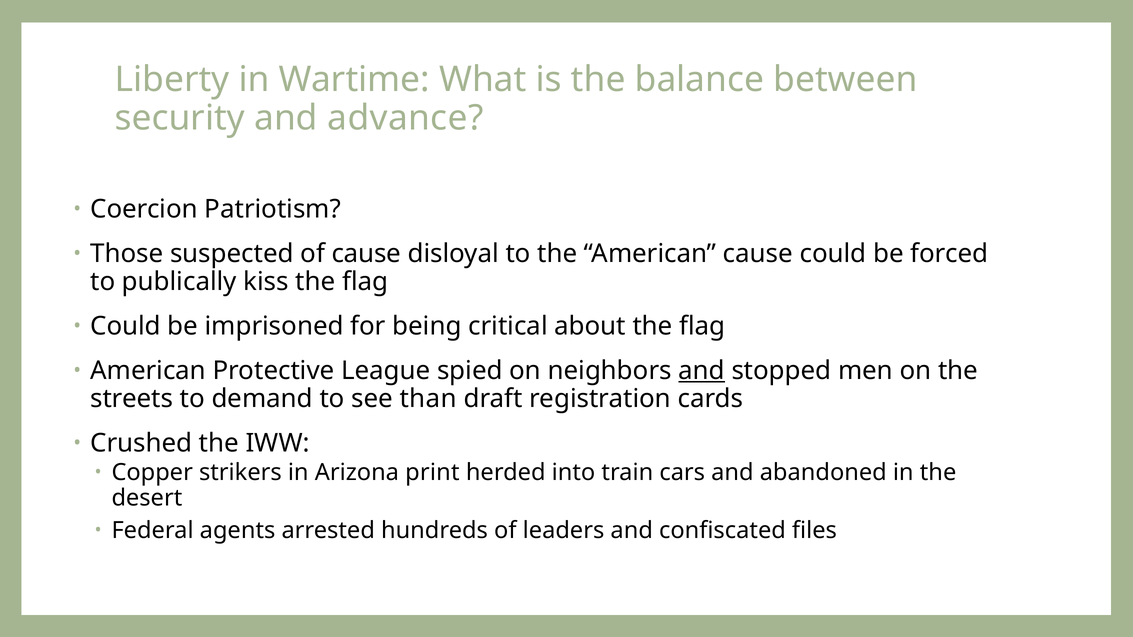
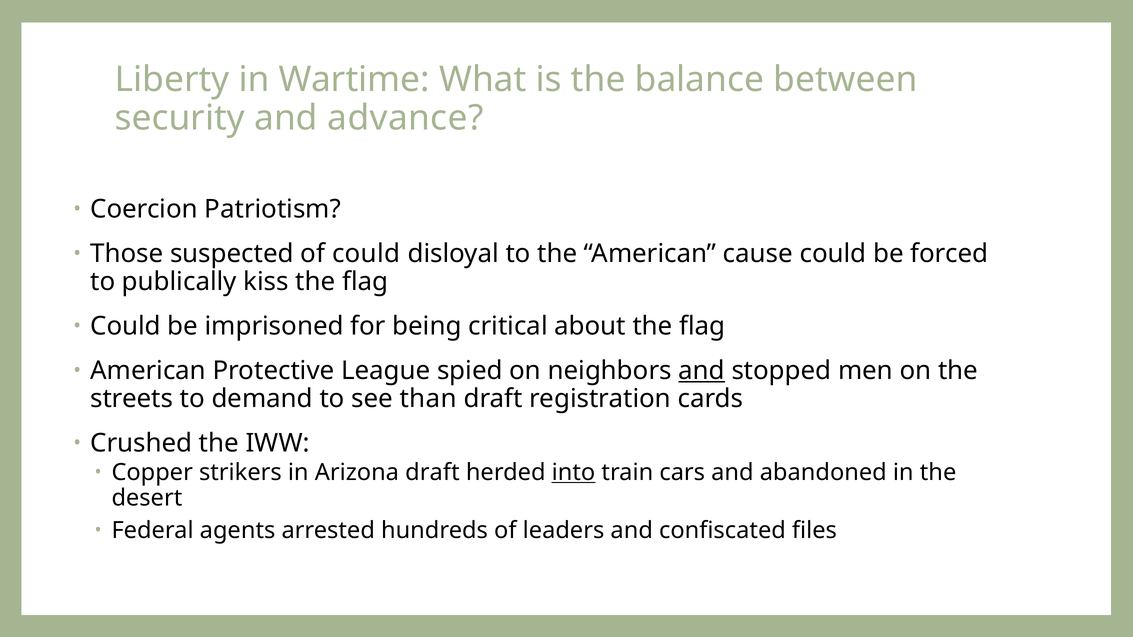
of cause: cause -> could (366, 254)
Arizona print: print -> draft (432, 473)
into underline: none -> present (573, 473)
